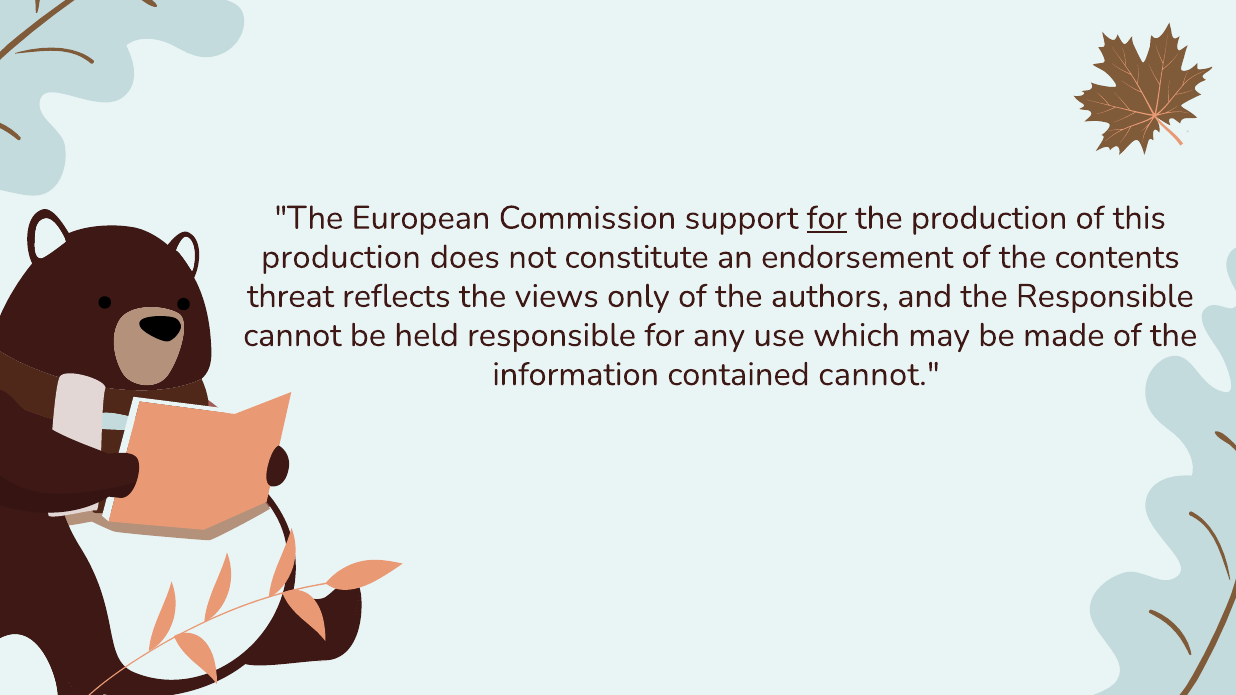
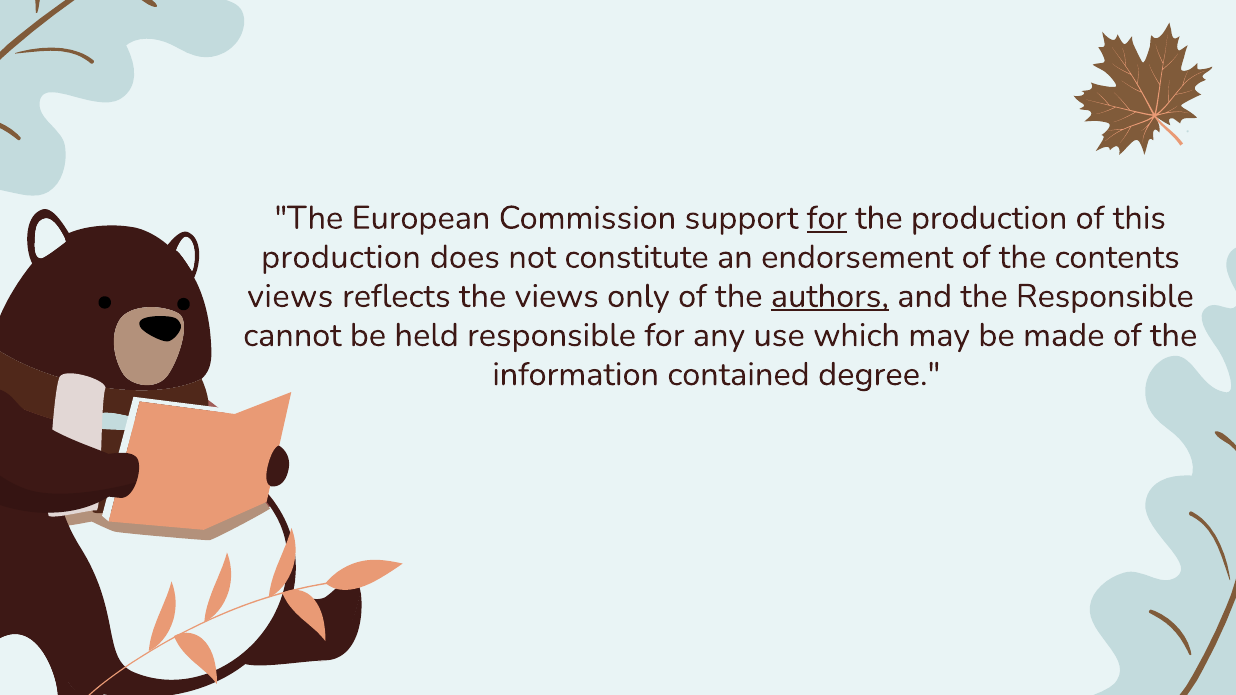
threat: threat -> views (290, 296)
authors underline: none -> present (830, 296)
contained cannot: cannot -> degree (879, 374)
